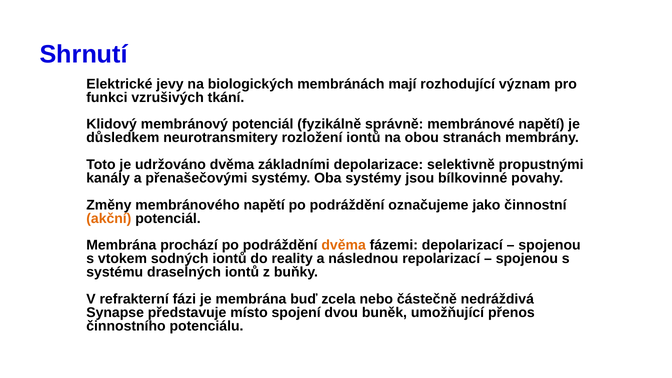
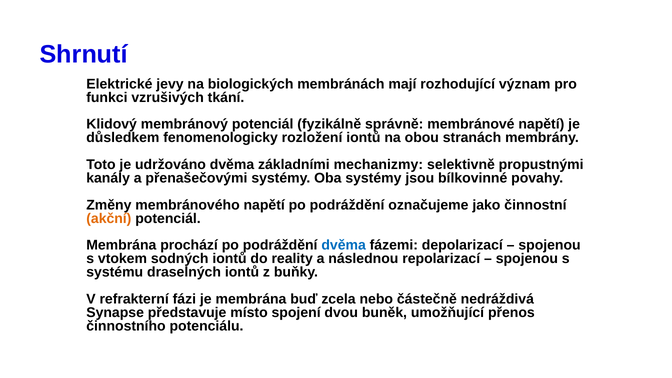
neurotransmitery: neurotransmitery -> fenomenologicky (221, 138)
depolarizace: depolarizace -> mechanizmy (378, 165)
dvěma colour: orange -> blue (344, 245)
